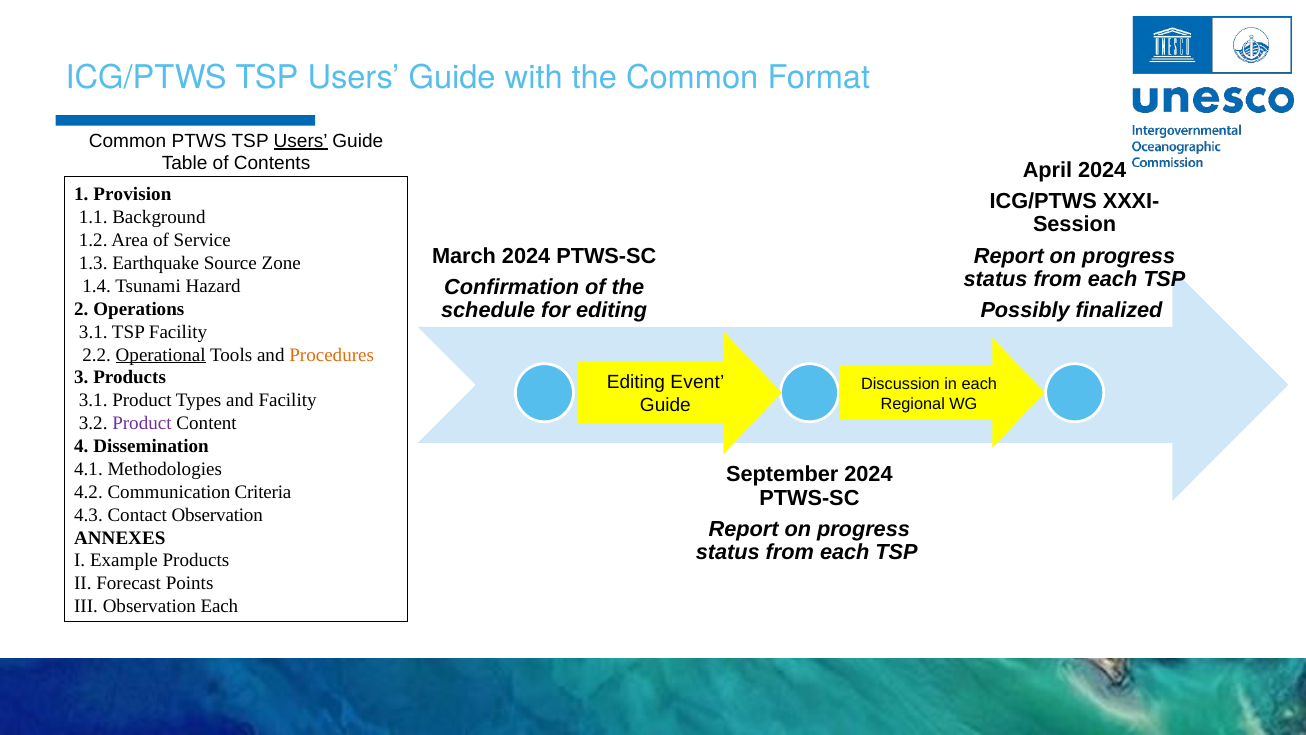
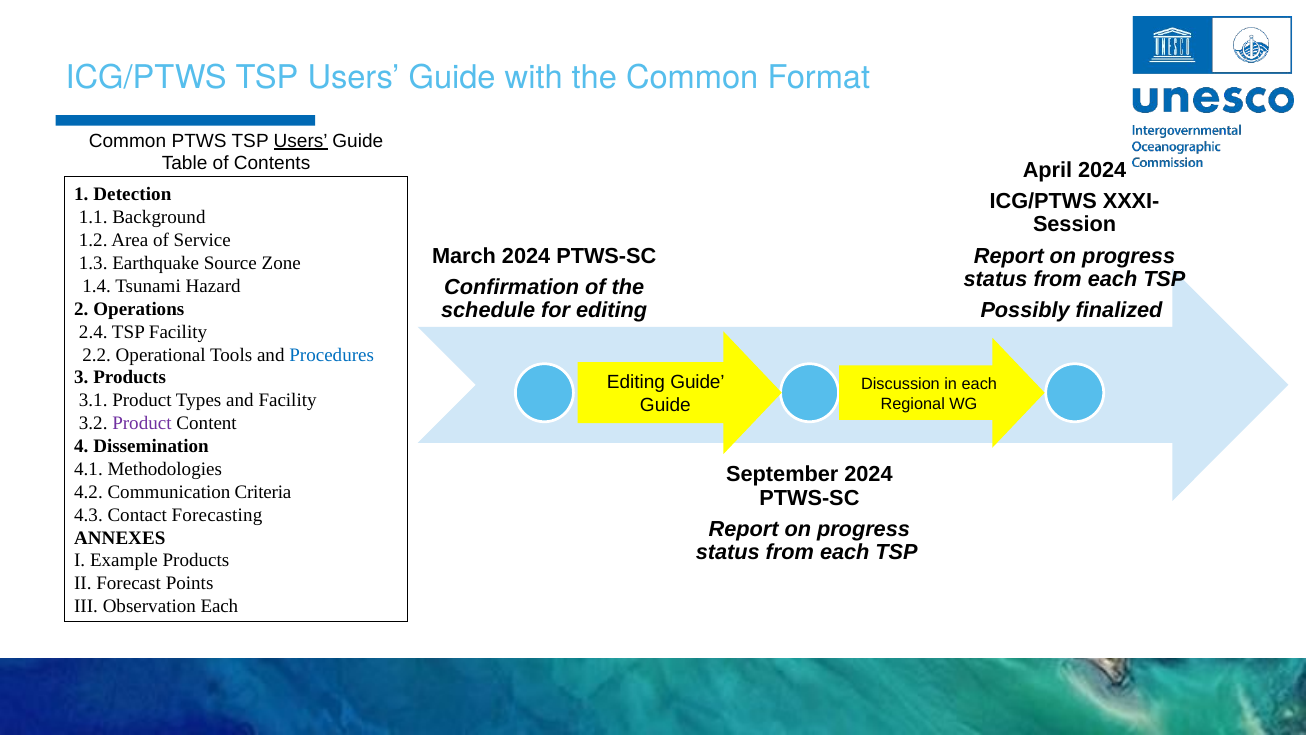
Provision: Provision -> Detection (132, 194)
3.1: 3.1 -> 2.4 (93, 332)
Operational underline: present -> none (161, 355)
Procedures colour: orange -> blue (332, 355)
Editing Event: Event -> Guide (698, 382)
Contact Observation: Observation -> Forecasting (217, 515)
